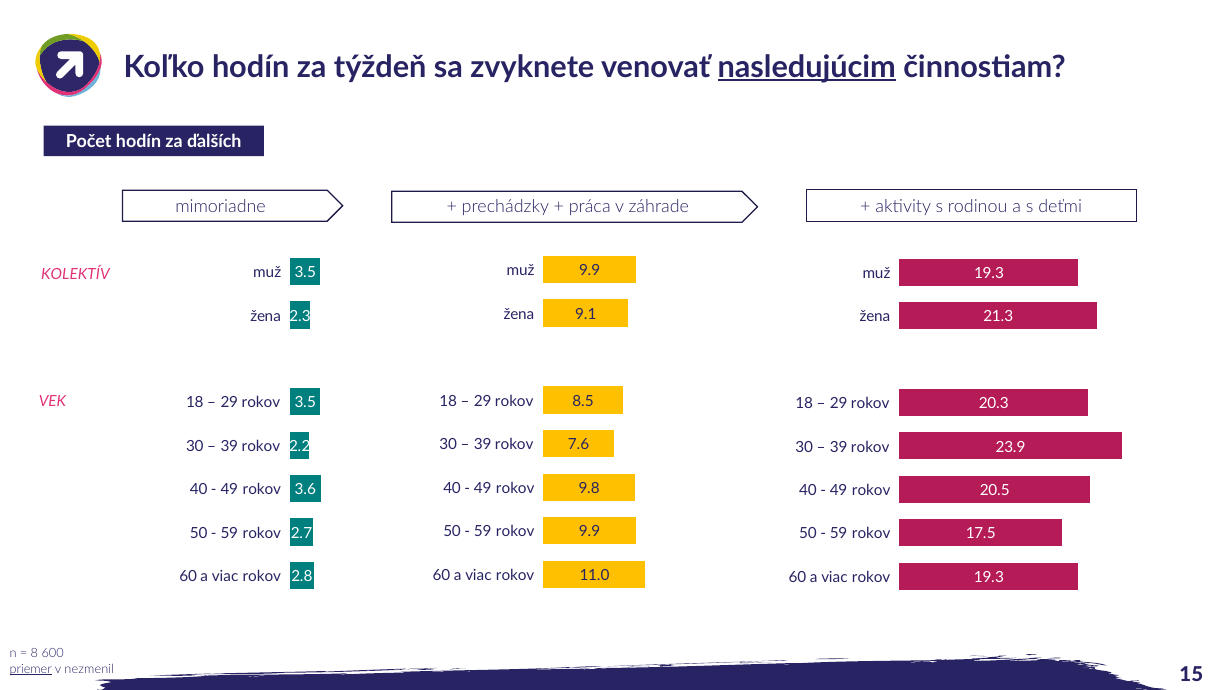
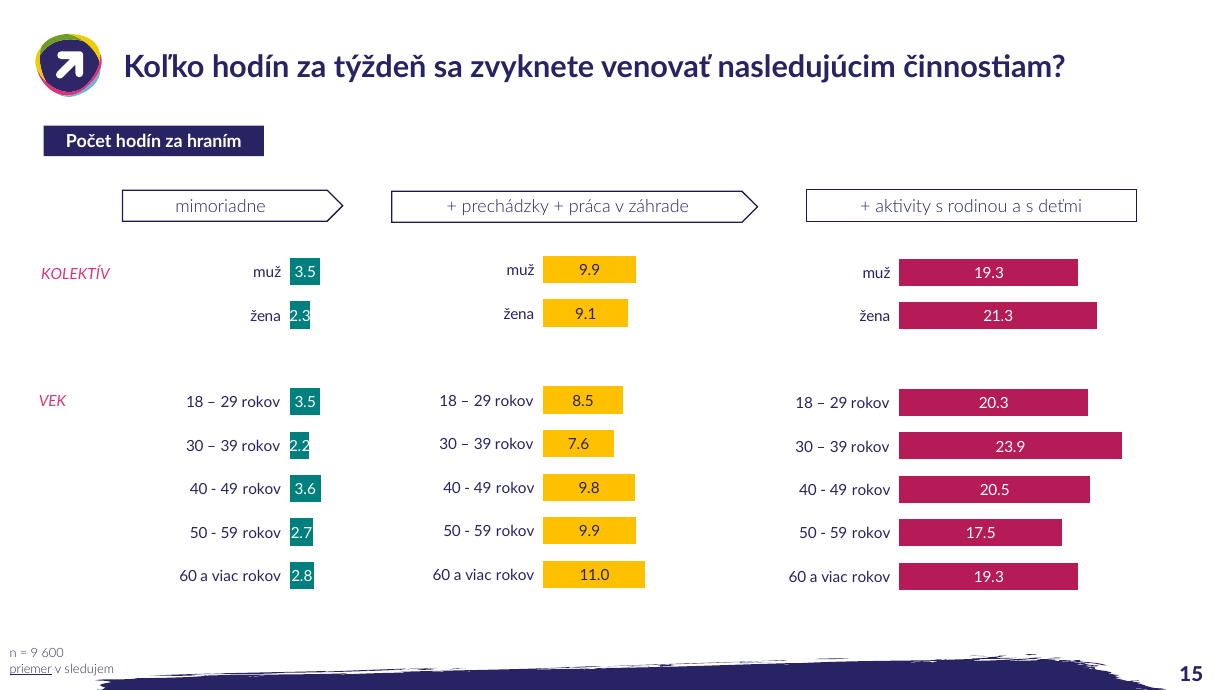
nasledujúcim underline: present -> none (807, 67)
ďalších: ďalších -> hraním (214, 142)
8: 8 -> 9 (34, 654)
nezmenil: nezmenil -> sledujem (89, 669)
